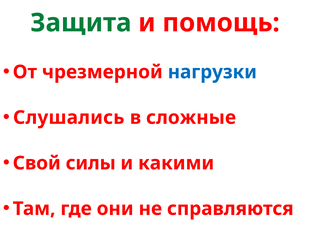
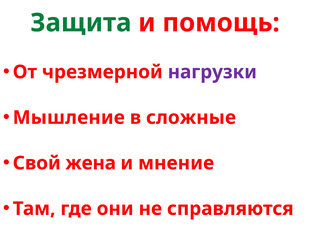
нагрузки colour: blue -> purple (212, 72)
Слушались: Слушались -> Мышление (69, 117)
силы: силы -> жена (91, 163)
какими: какими -> мнение (176, 163)
